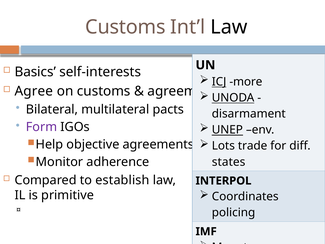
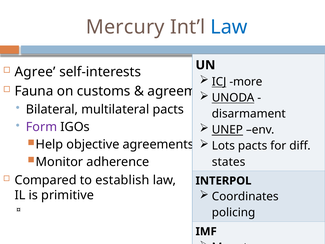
Customs: Customs -> Mercury (125, 27)
Law colour: black -> blue (229, 27)
Basics: Basics -> Agree (35, 72)
Agree: Agree -> Fauna (34, 91)
Lots trade: trade -> pacts (253, 146)
